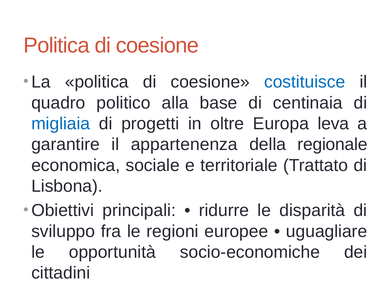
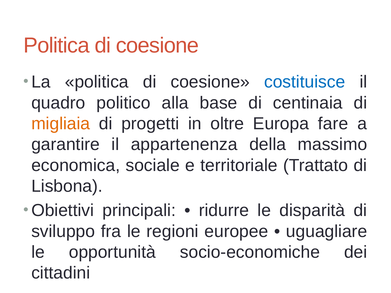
migliaia colour: blue -> orange (61, 124)
leva: leva -> fare (333, 124)
regionale: regionale -> massimo (332, 145)
